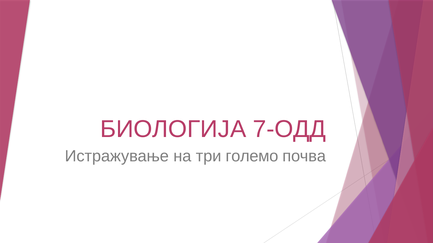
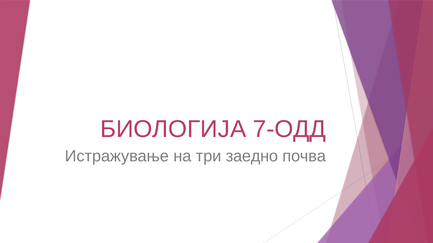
големо: големо -> заедно (252, 156)
